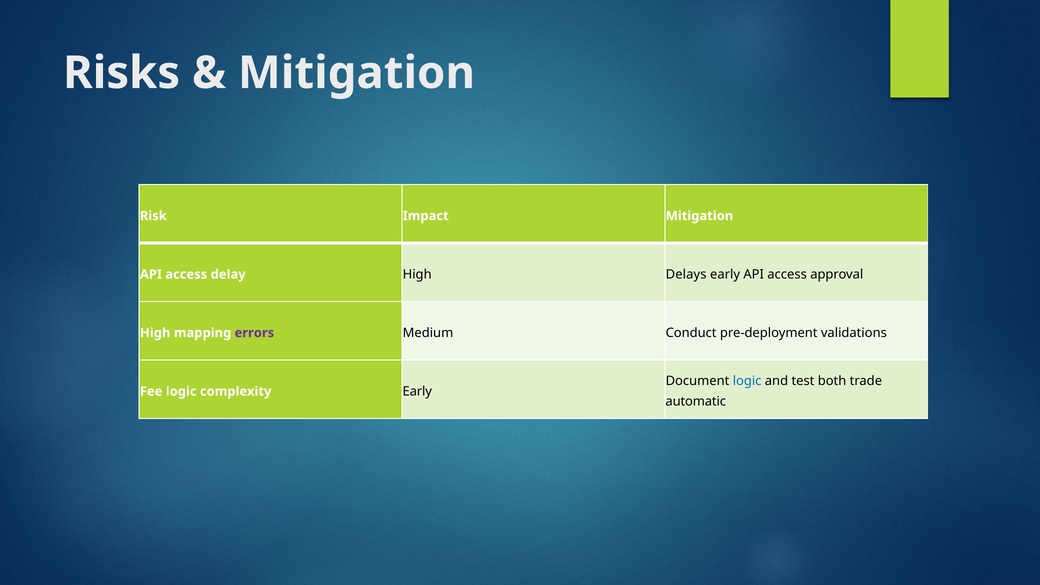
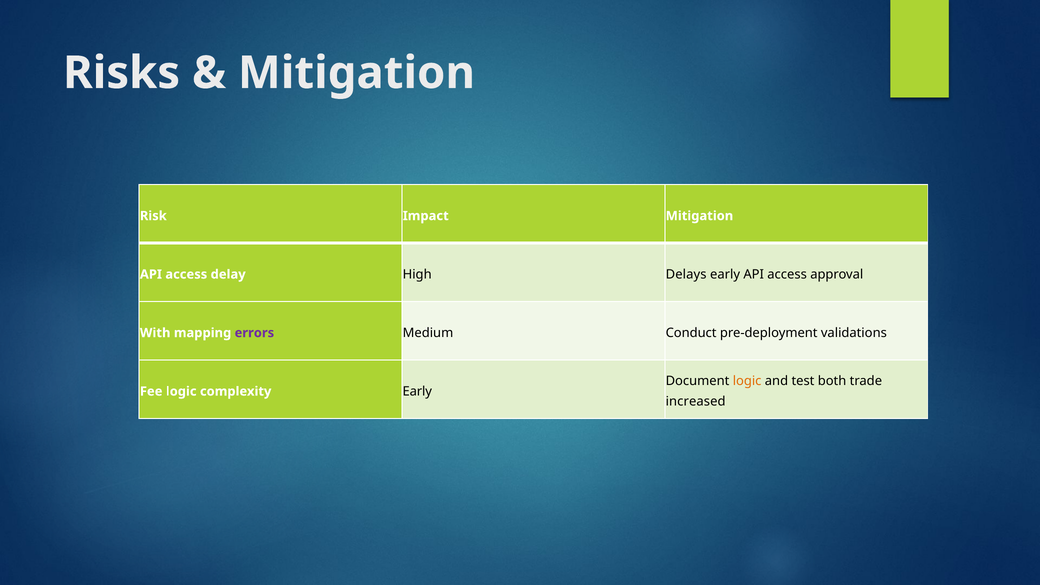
High: High -> With (155, 333)
logic colour: blue -> orange (747, 381)
automatic: automatic -> increased (696, 402)
